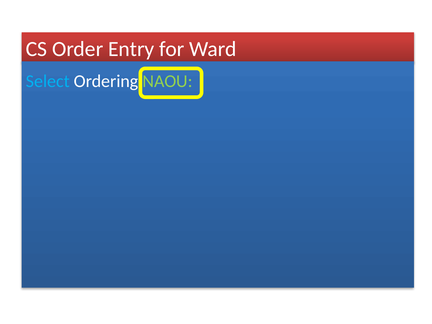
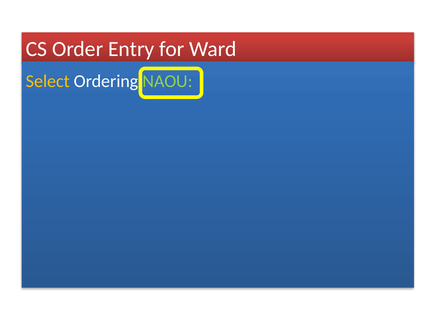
Select colour: light blue -> yellow (48, 81)
